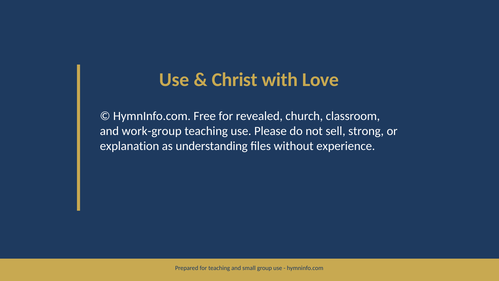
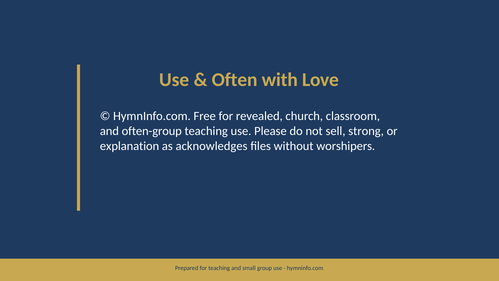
Christ: Christ -> Often (235, 80)
work-group: work-group -> often-group (152, 131)
understanding: understanding -> acknowledges (212, 146)
experience: experience -> worshipers (346, 146)
